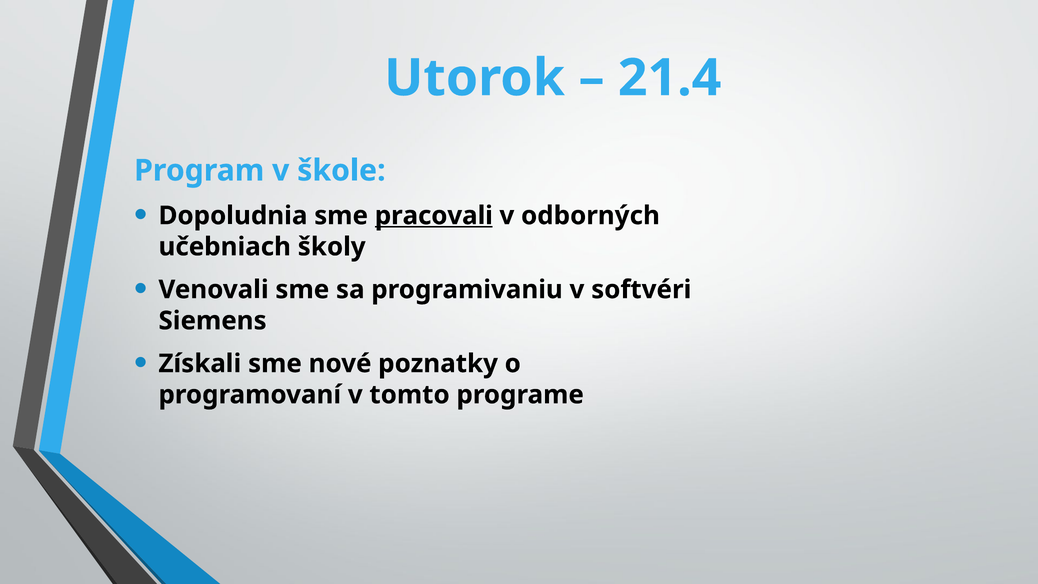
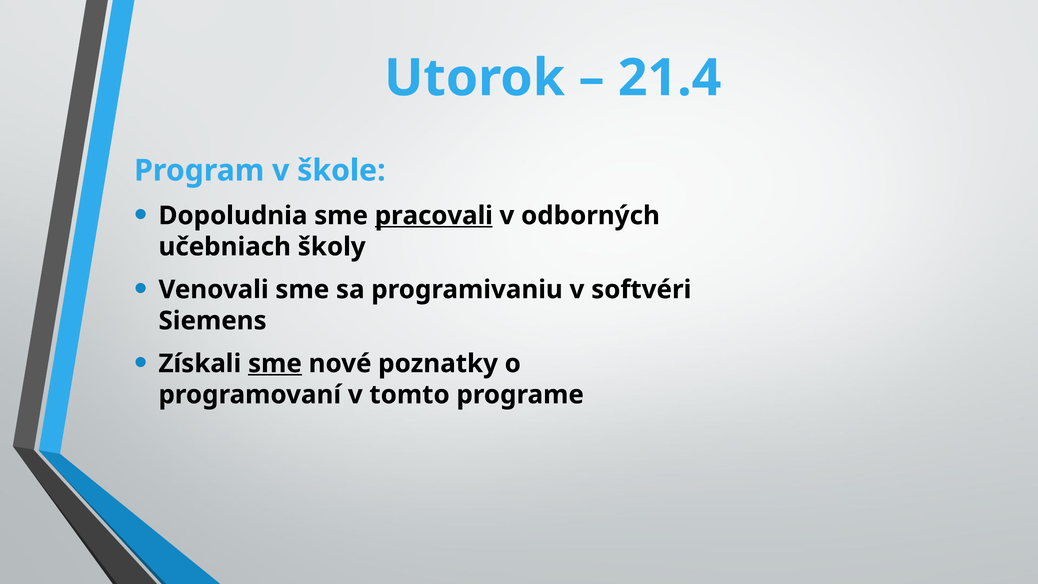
sme underline: none -> present (275, 364)
